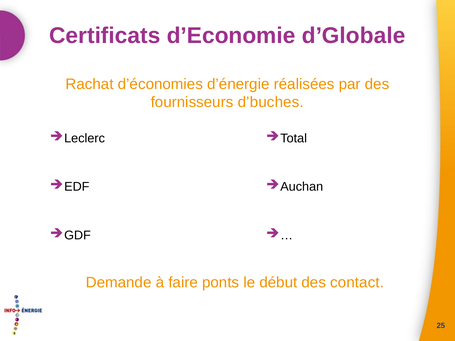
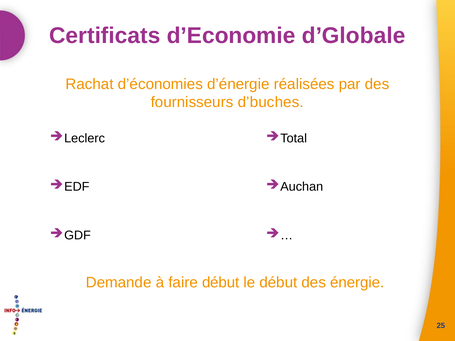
faire ponts: ponts -> début (221, 283)
contact: contact -> énergie (357, 283)
